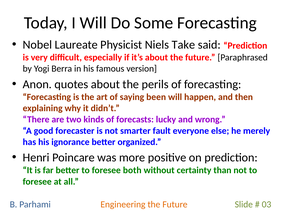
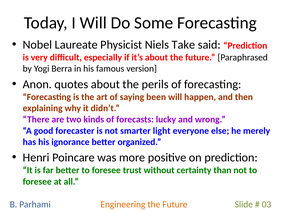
fault: fault -> light (162, 131)
both: both -> trust (132, 170)
